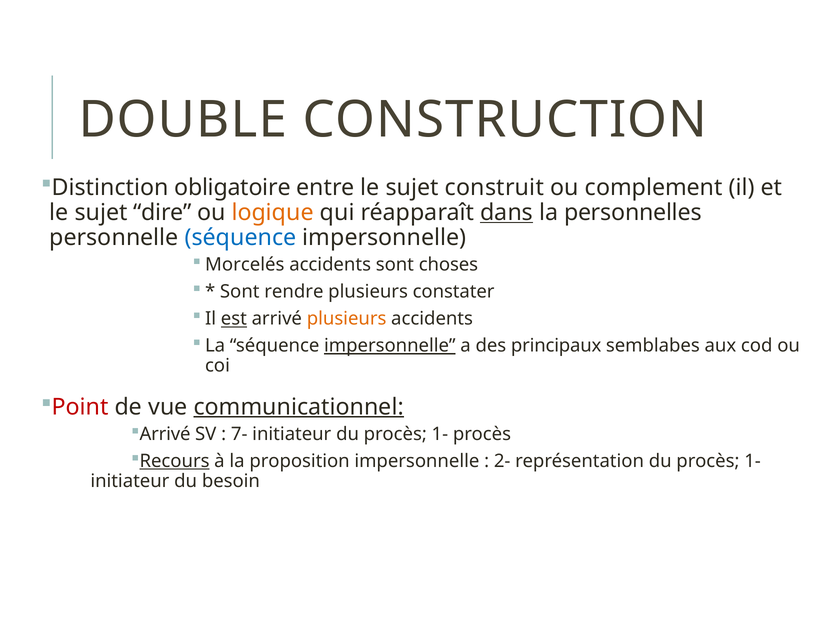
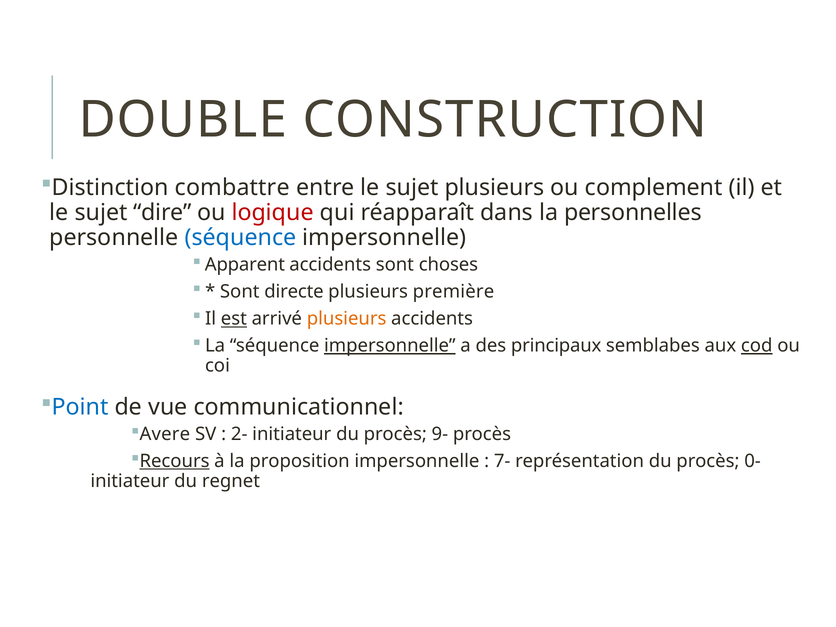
obligatoire: obligatoire -> combattre (232, 187)
sujet construit: construit -> plusieurs (495, 187)
logique colour: orange -> red (273, 212)
dans underline: present -> none (507, 212)
Morcelés: Morcelés -> Apparent (245, 265)
rendre: rendre -> directe (294, 292)
constater: constater -> première (453, 292)
cod underline: none -> present (757, 346)
Point colour: red -> blue (80, 407)
communicationnel underline: present -> none (299, 407)
Arrivé: Arrivé -> Avere (165, 434)
7-: 7- -> 2- (239, 434)
initiateur du procès 1-: 1- -> 9- (440, 434)
2-: 2- -> 7- (502, 461)
représentation du procès 1-: 1- -> 0- (753, 461)
besoin: besoin -> regnet (231, 481)
